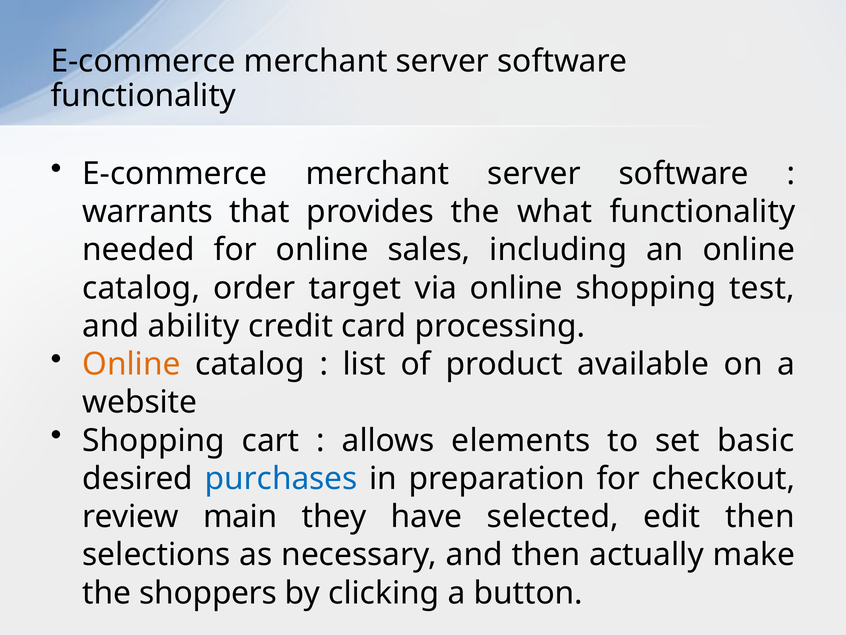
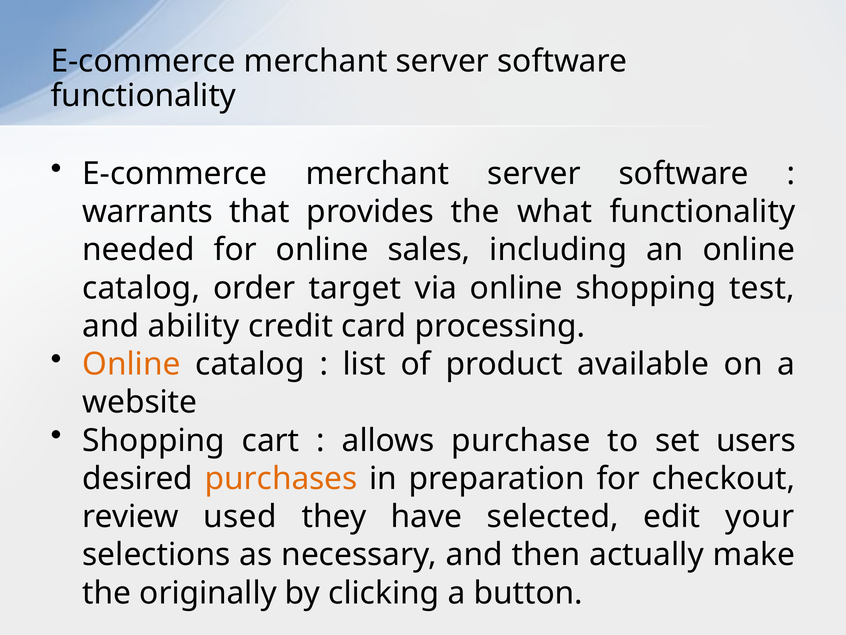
elements: elements -> purchase (521, 440)
basic: basic -> users (756, 440)
purchases colour: blue -> orange (281, 478)
main: main -> used (240, 516)
edit then: then -> your (760, 516)
shoppers: shoppers -> originally (208, 593)
